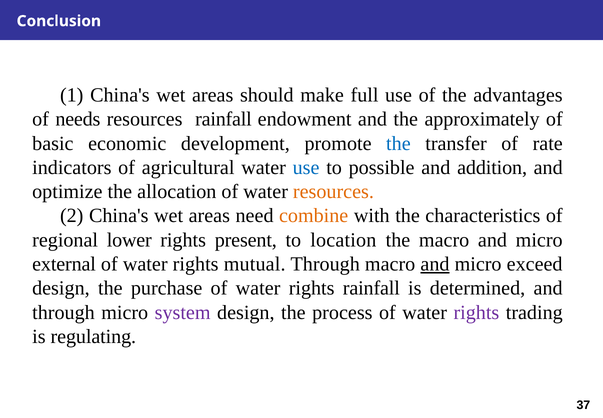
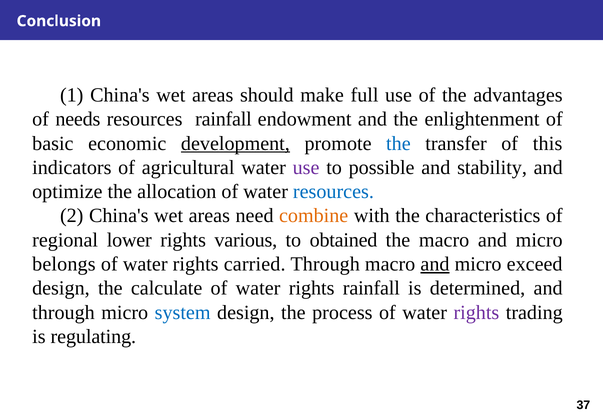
approximately: approximately -> enlightenment (482, 119)
development underline: none -> present (235, 143)
rate: rate -> this (548, 143)
use colour: blue -> purple (306, 167)
addition: addition -> stability (492, 167)
resources colour: orange -> blue (333, 191)
present: present -> various (246, 240)
location: location -> obtained (344, 240)
external: external -> belongs (64, 264)
mutual: mutual -> carried (255, 264)
purchase: purchase -> calculate (167, 288)
system colour: purple -> blue (183, 312)
